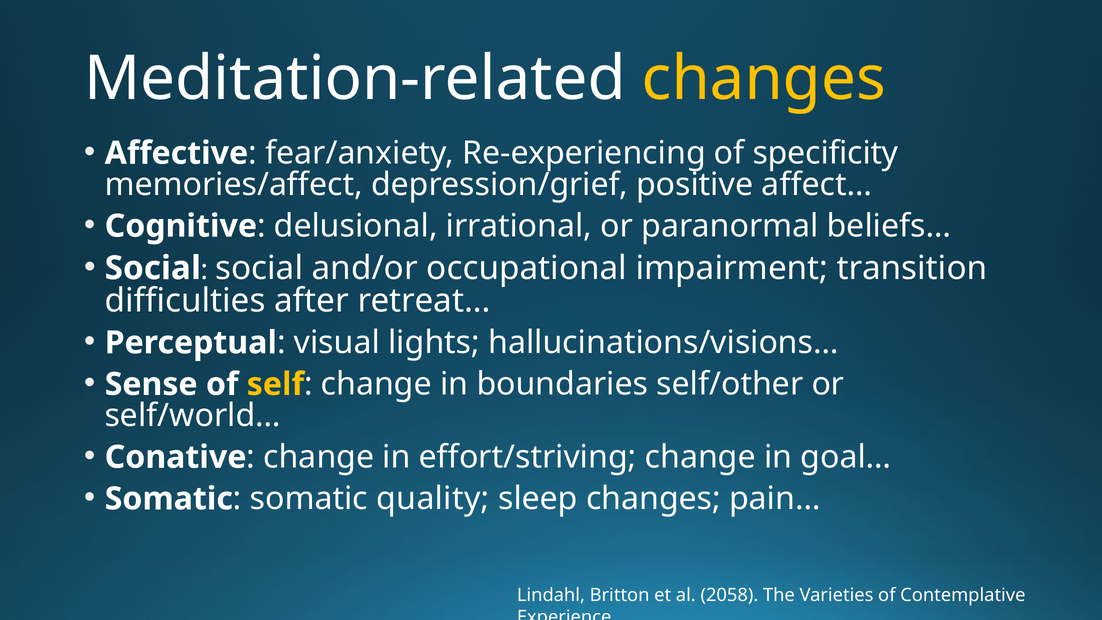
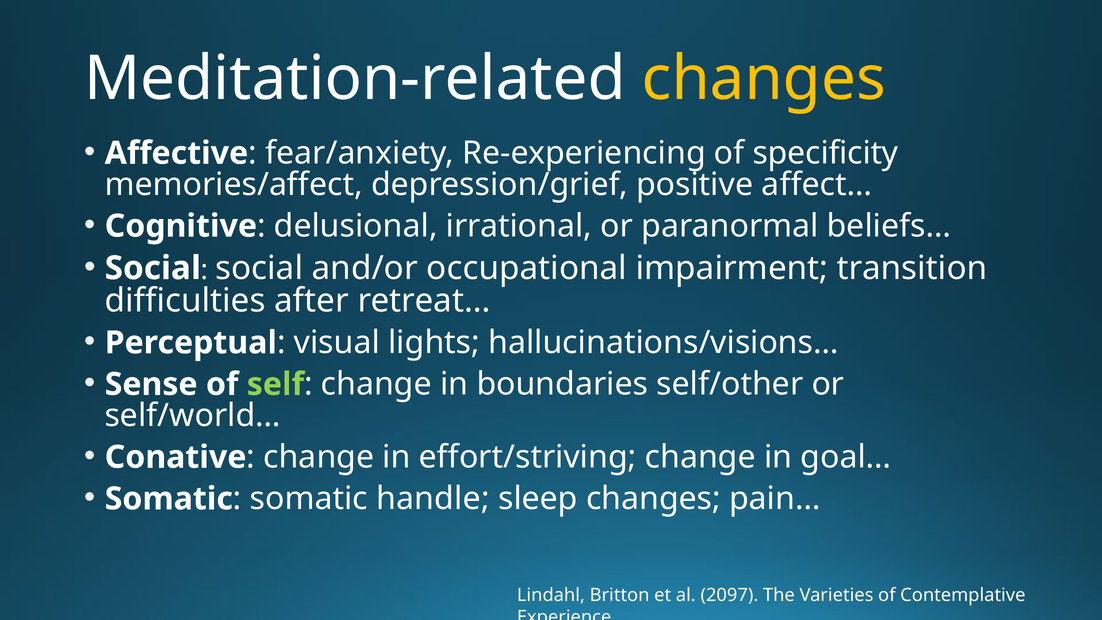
self colour: yellow -> light green (275, 384)
quality: quality -> handle (433, 499)
2058: 2058 -> 2097 (729, 595)
